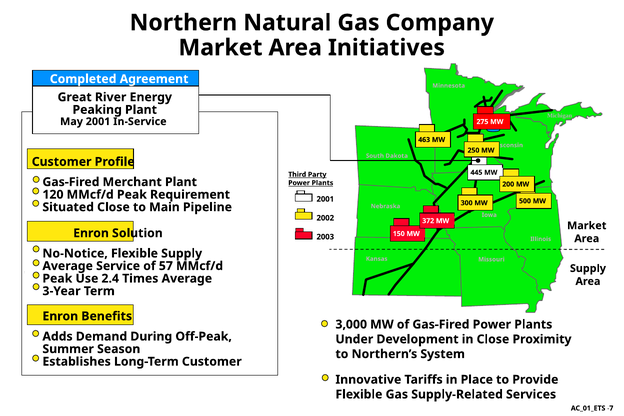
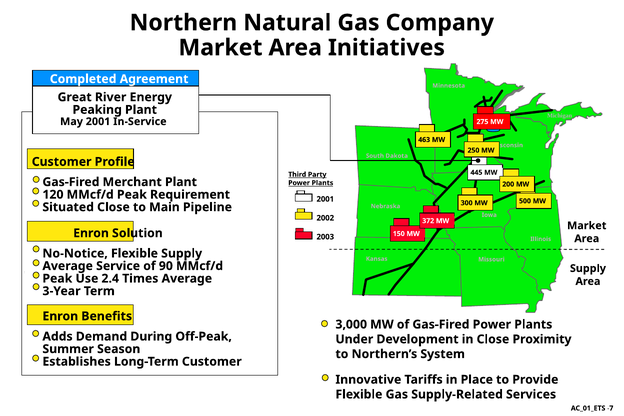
57: 57 -> 90 (166, 266)
